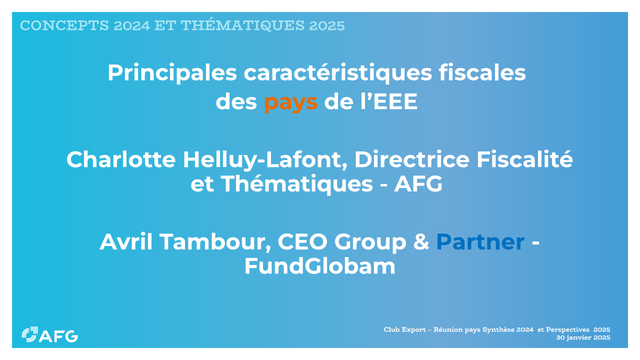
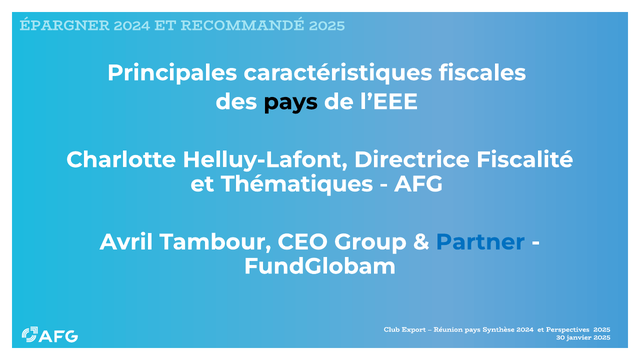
CONCEPTS: CONCEPTS -> ÉPARGNER (65, 25)
2024 ET THÉMATIQUES: THÉMATIQUES -> RECOMMANDÉ (243, 25)
pays colour: orange -> black (291, 102)
